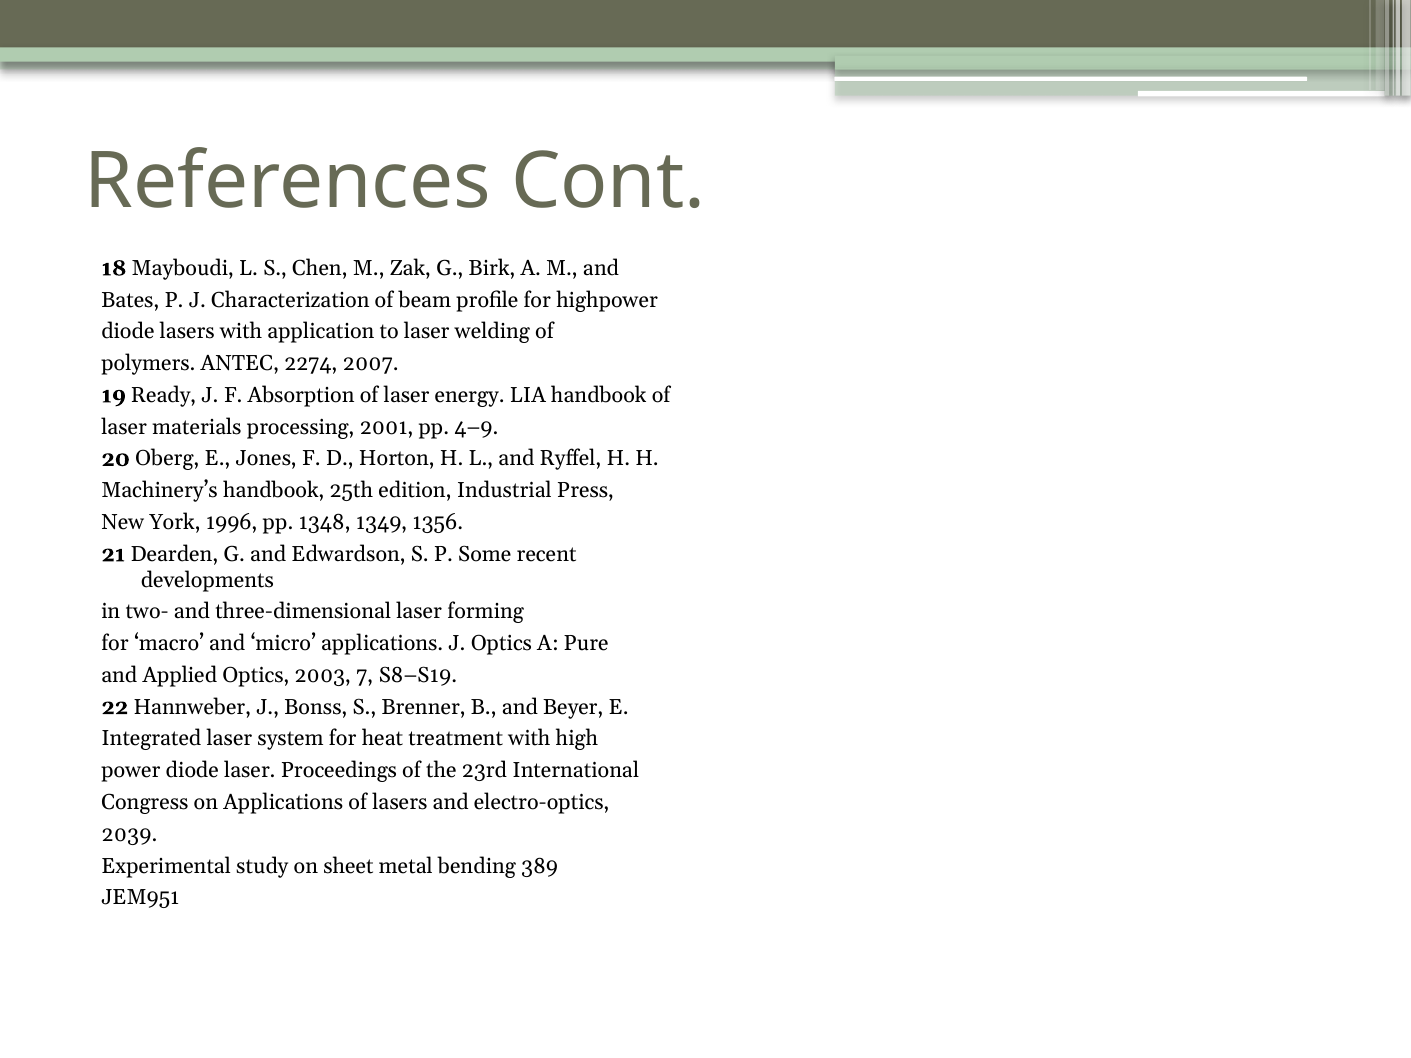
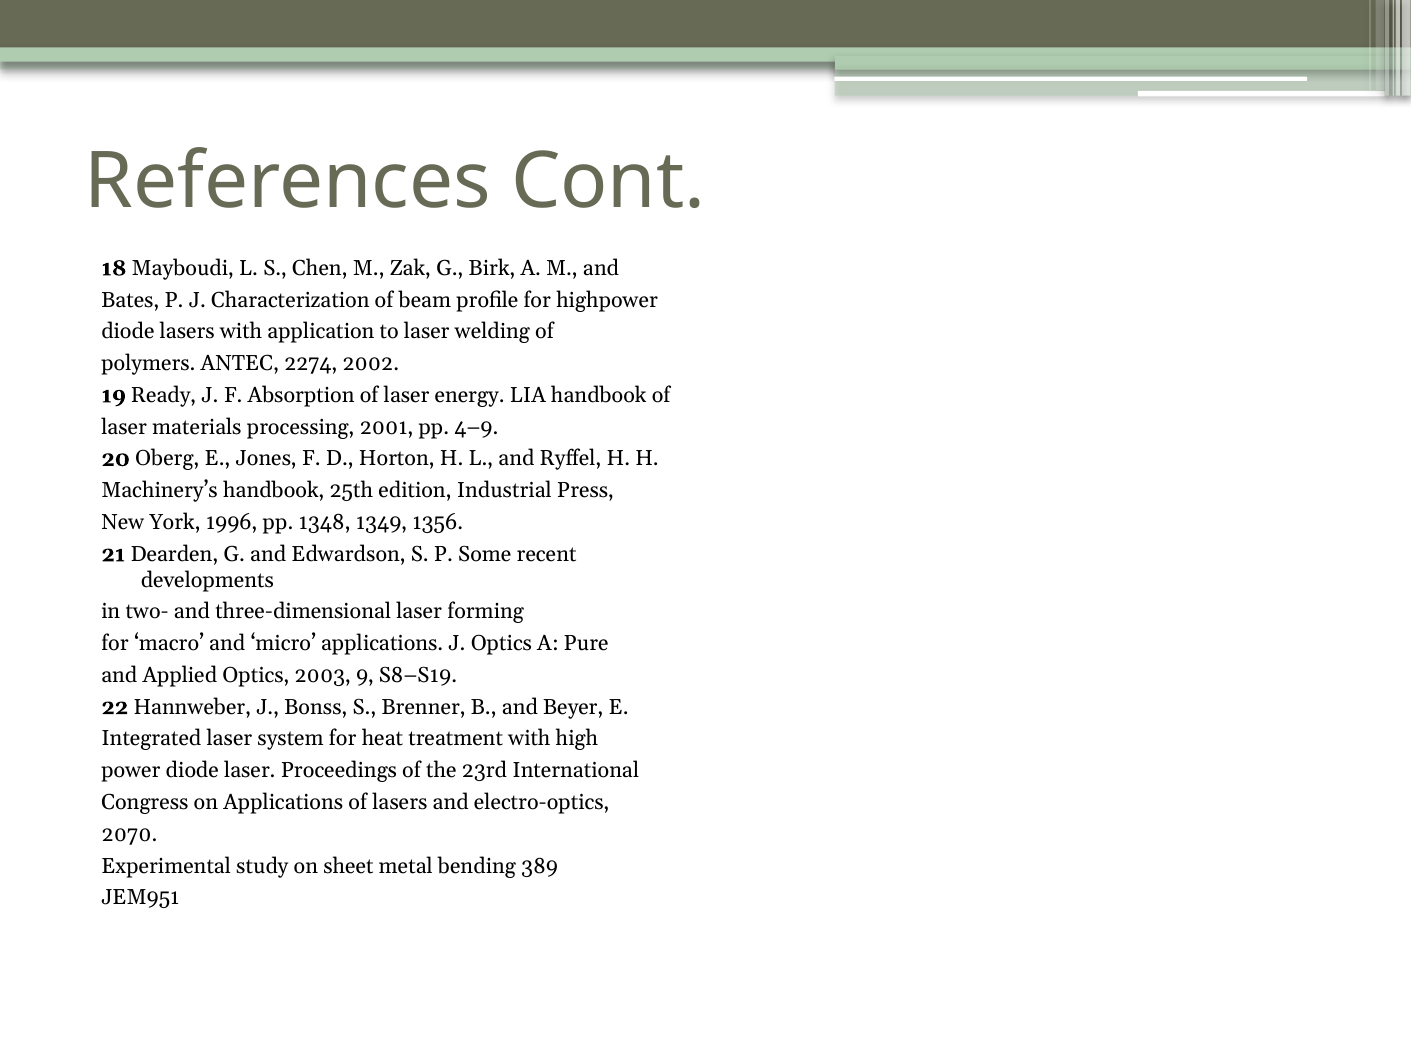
2007: 2007 -> 2002 (371, 364)
7: 7 -> 9 (365, 675)
2039: 2039 -> 2070 (130, 834)
